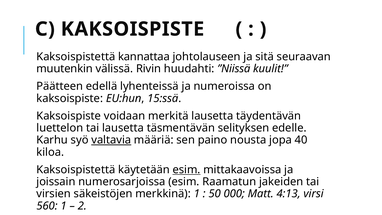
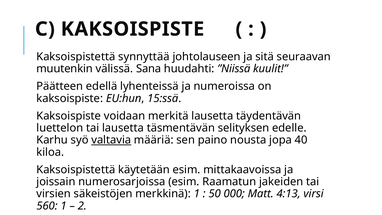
kannattaa: kannattaa -> synnyttää (144, 57)
Rivin: Rivin -> Sana (149, 69)
esim underline: present -> none (186, 170)
